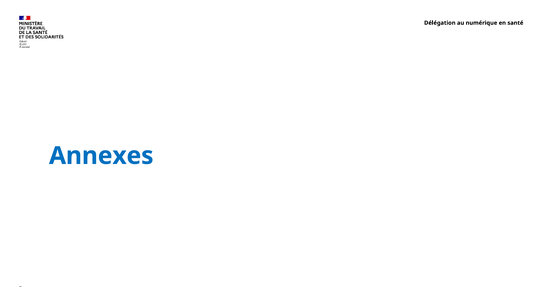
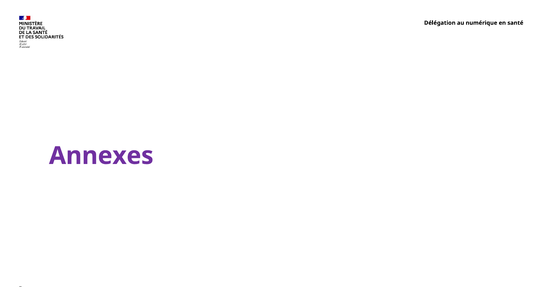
Annexes colour: blue -> purple (101, 156)
